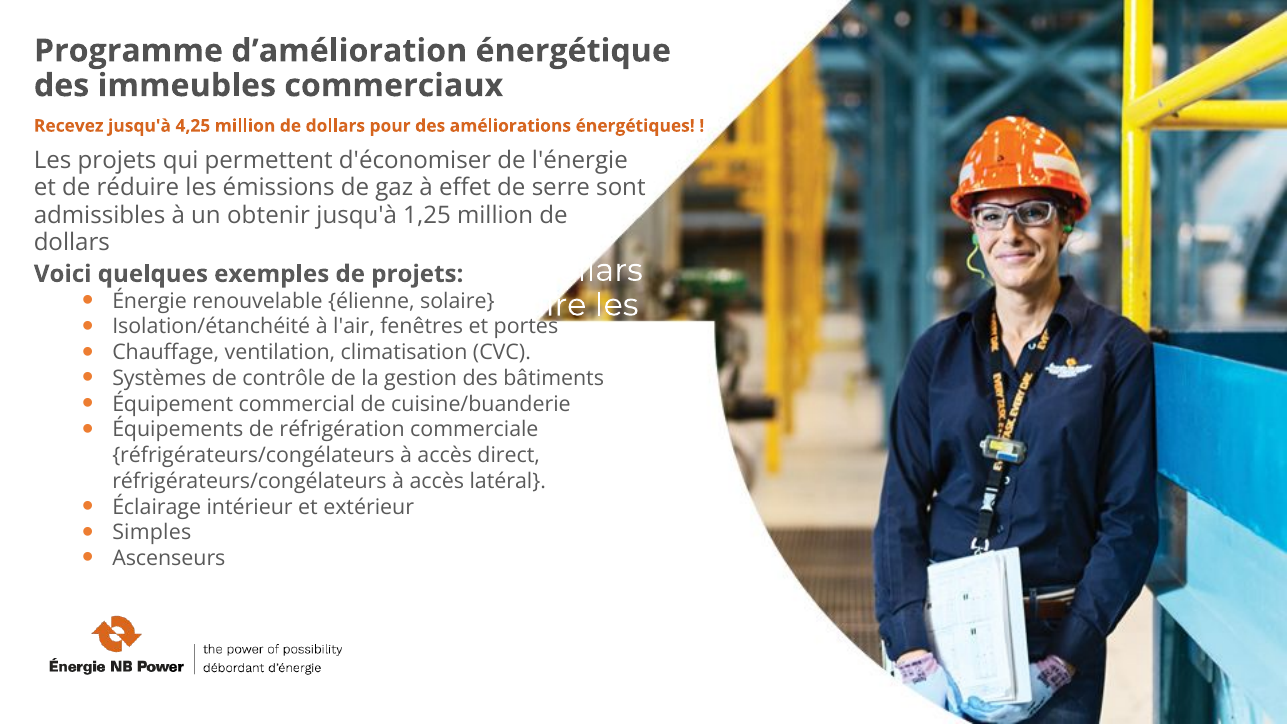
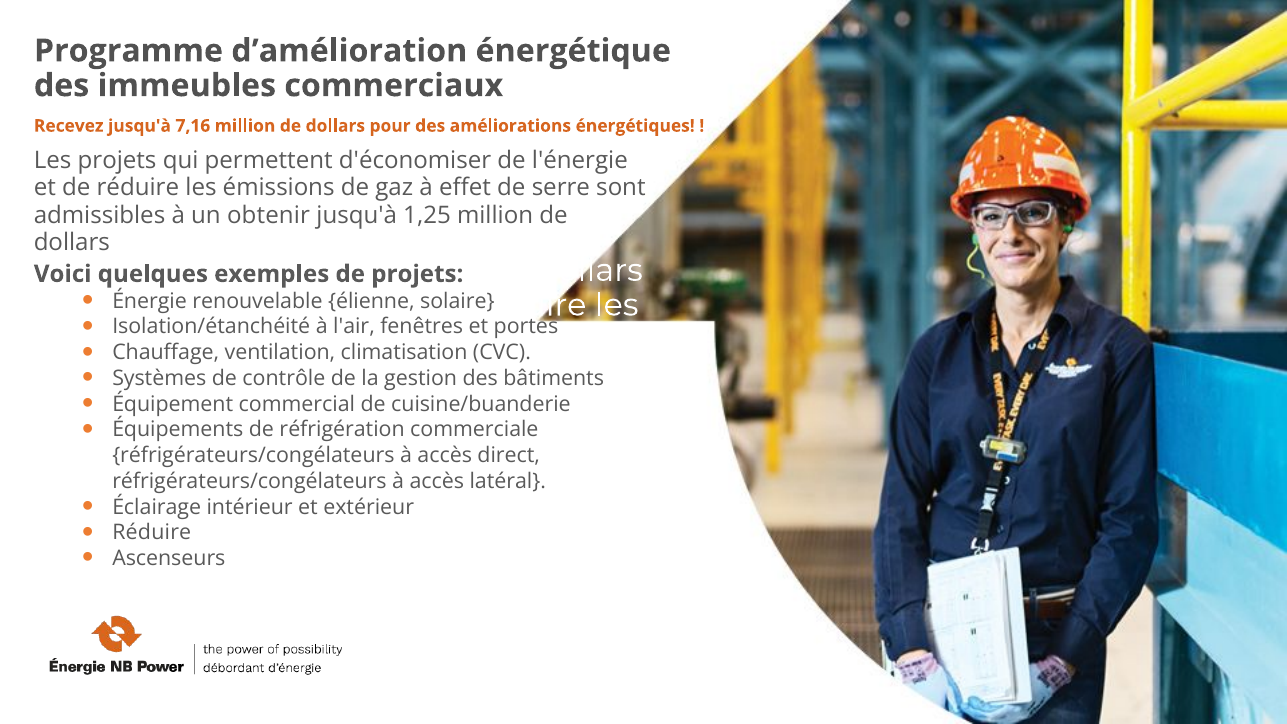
4,25: 4,25 -> 7,16 (193, 126)
Simples: Simples -> Réduire (152, 533)
